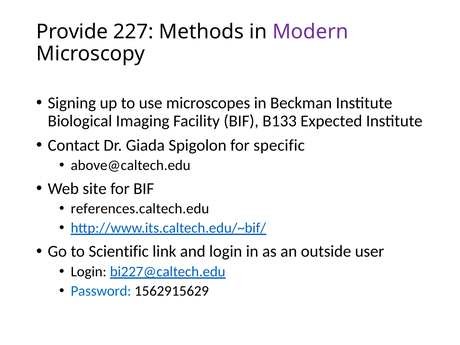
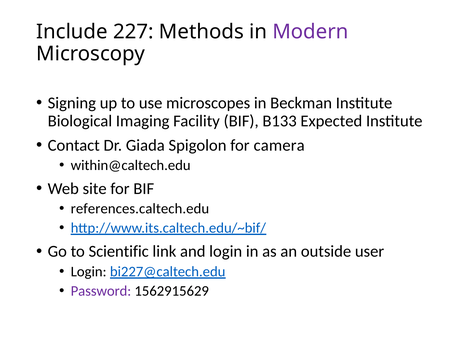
Provide: Provide -> Include (72, 32)
specific: specific -> camera (279, 145)
above@caltech.edu: above@caltech.edu -> within@caltech.edu (131, 165)
Password colour: blue -> purple (101, 291)
